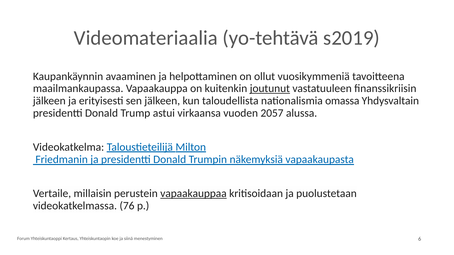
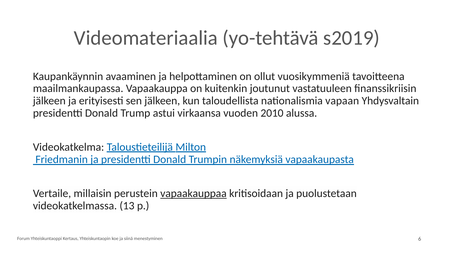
joutunut underline: present -> none (270, 89)
omassa: omassa -> vapaan (342, 101)
2057: 2057 -> 2010 (272, 113)
76: 76 -> 13 (127, 206)
